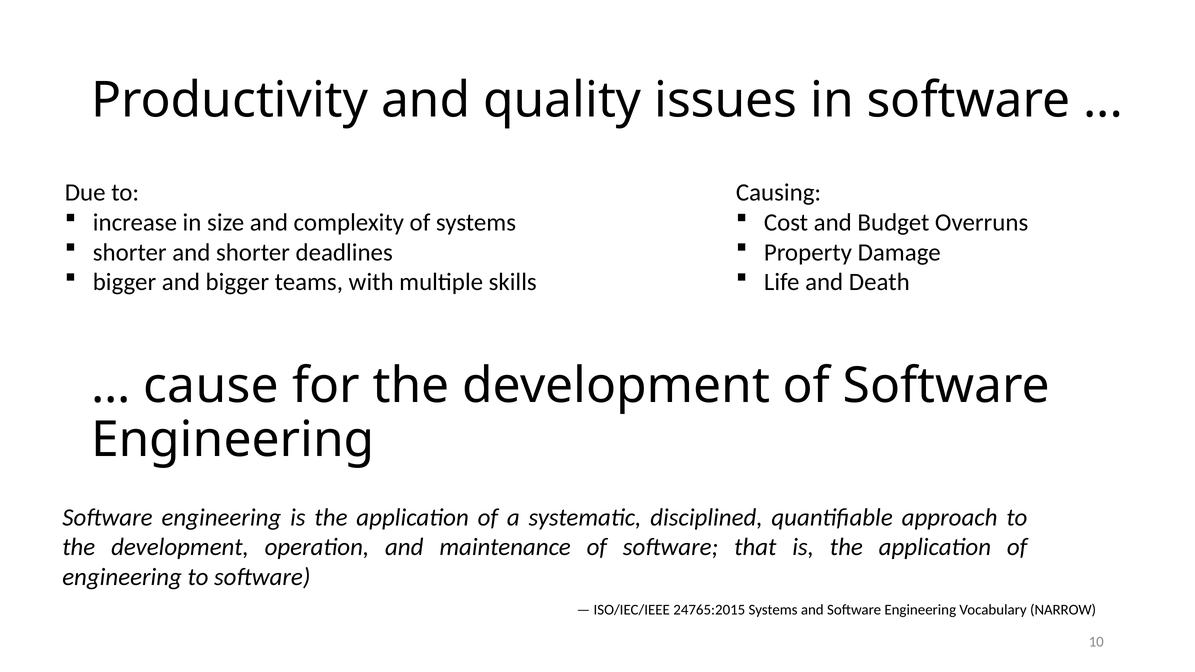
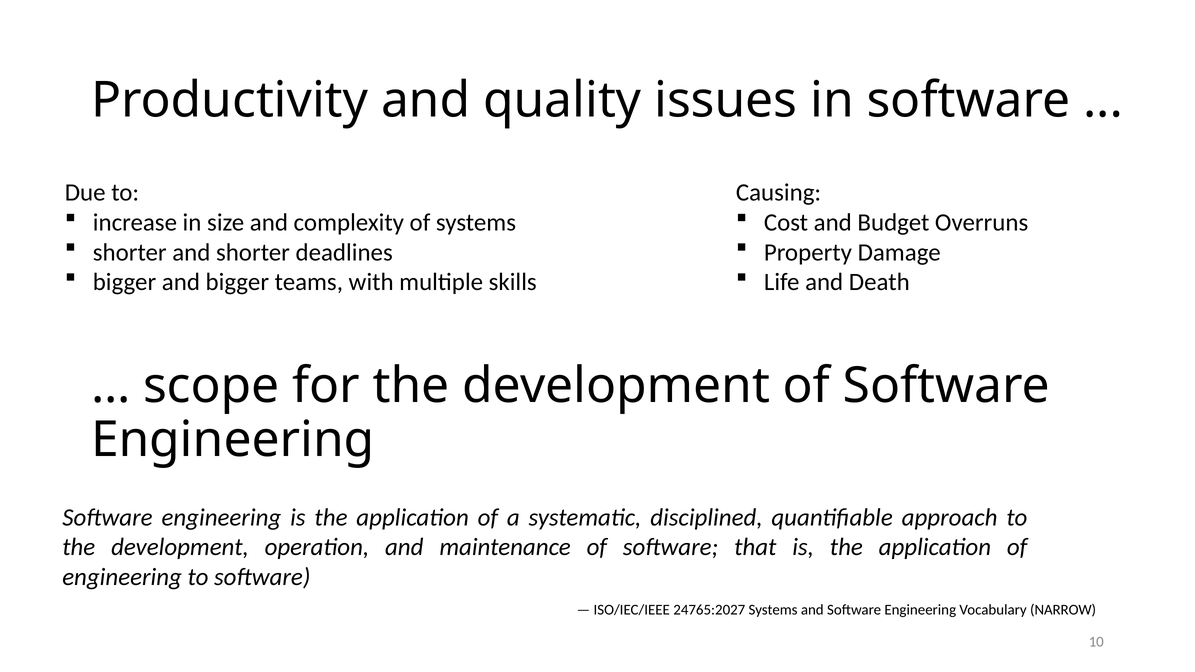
cause: cause -> scope (211, 386)
24765:2015: 24765:2015 -> 24765:2027 (709, 610)
